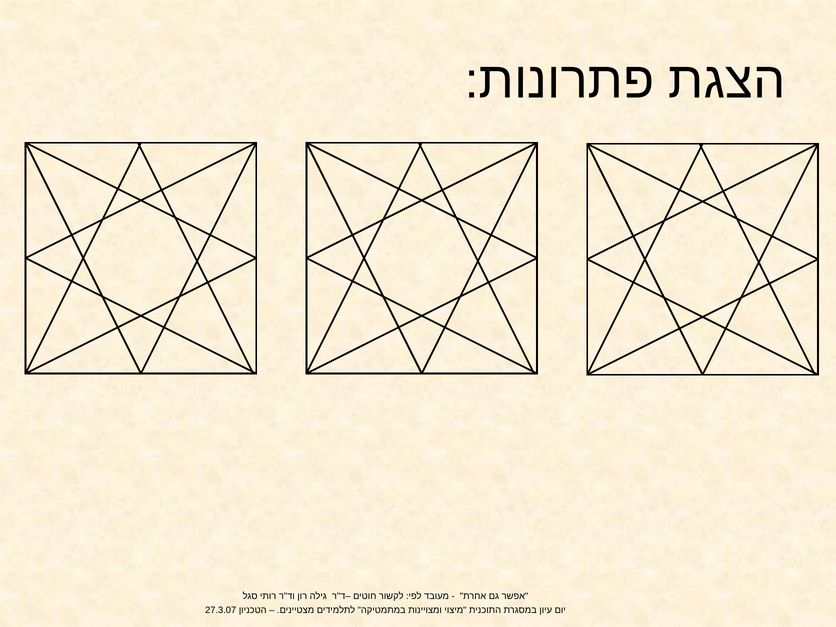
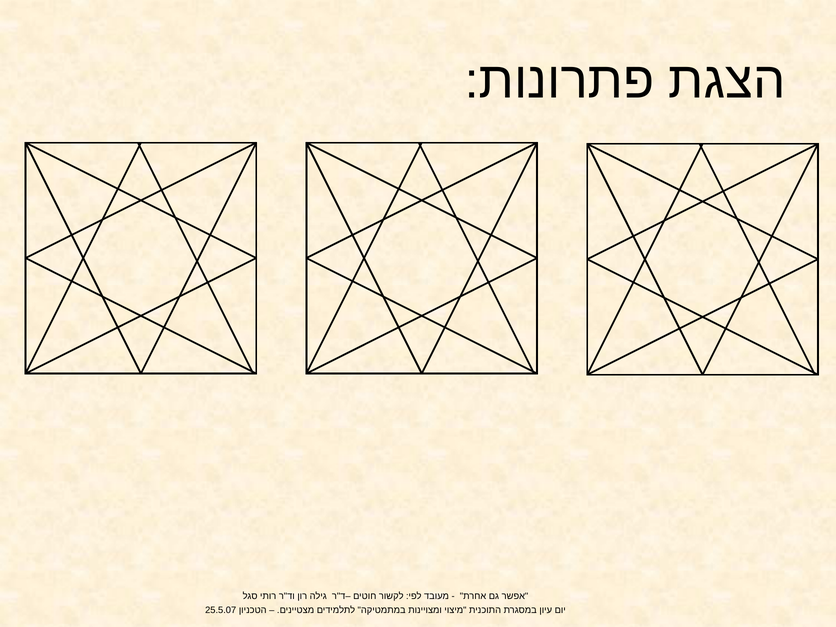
27.3.07: 27.3.07 -> 25.5.07 (221, 610)
